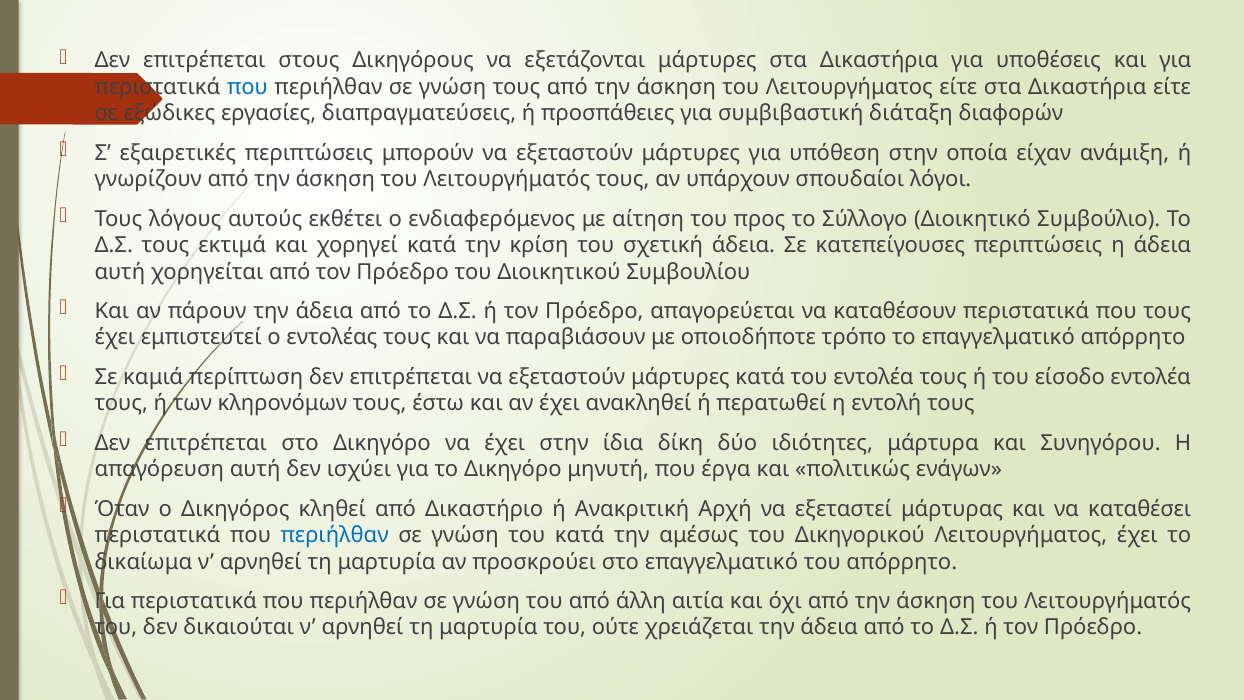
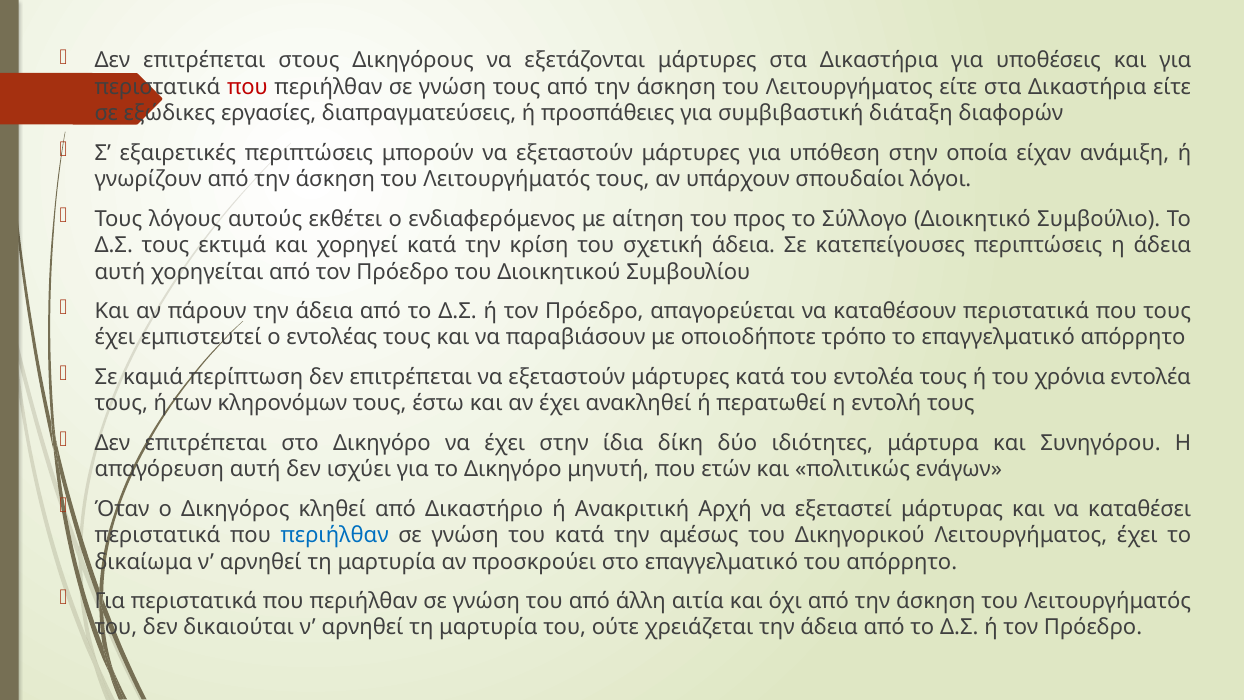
που colour: blue -> red (247, 87)
είσοδο: είσοδο -> χρόνια (1070, 377)
έργα: έργα -> ετών (726, 469)
